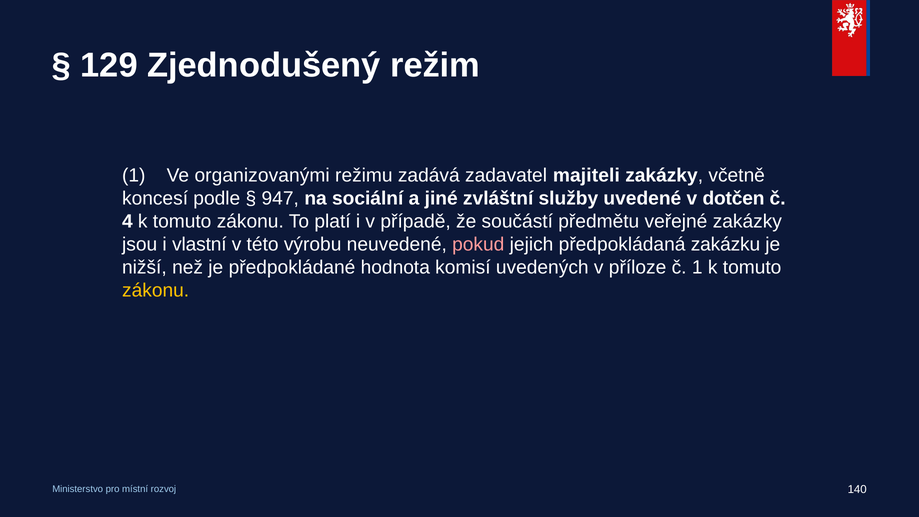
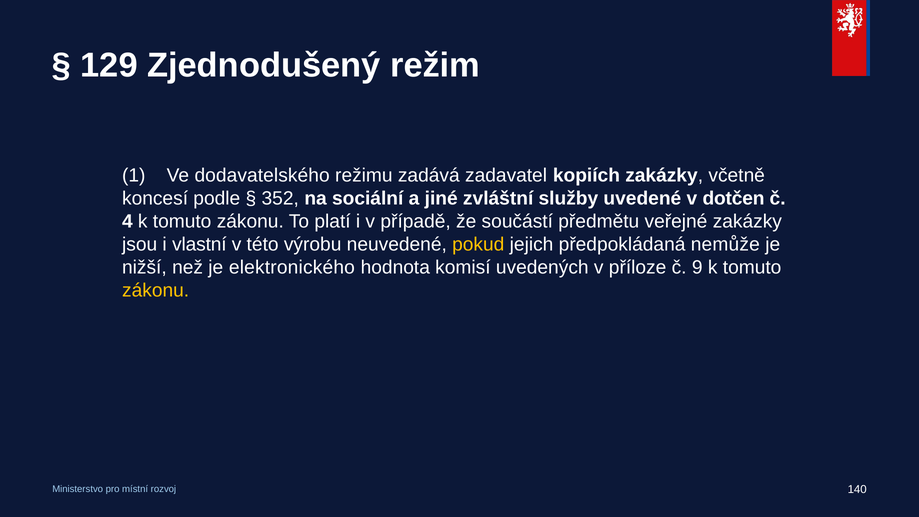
organizovanými: organizovanými -> dodavatelského (262, 176)
majiteli: majiteli -> kopiích (586, 176)
947: 947 -> 352 (280, 199)
pokud colour: pink -> yellow (478, 245)
zakázku: zakázku -> nemůže (725, 245)
předpokládané: předpokládané -> elektronického (292, 268)
č 1: 1 -> 9 (697, 268)
